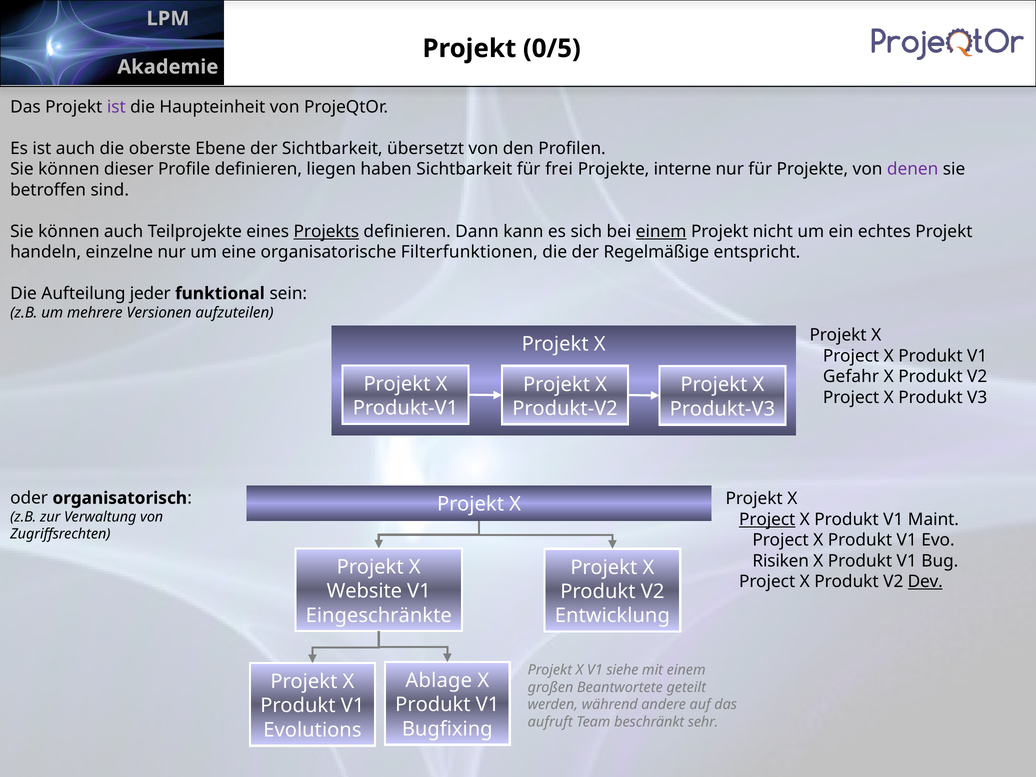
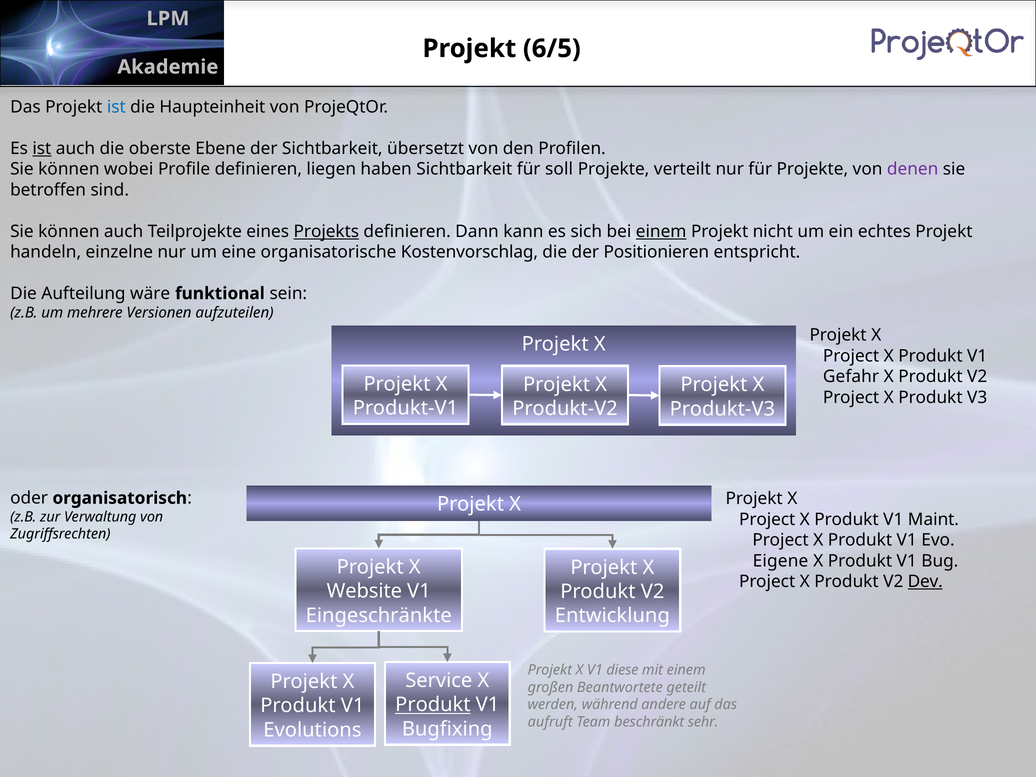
0/5: 0/5 -> 6/5 (552, 49)
ist colour: purple -> blue (116, 107)
ist underline: none -> present (42, 148)
dieser: dieser -> wobei (129, 169)
frei: frei -> soll (559, 169)
interne: interne -> verteilt (682, 169)
Filterfunktionen: Filterfunktionen -> Kostenvorschlag (469, 252)
Regelmäßige: Regelmäßige -> Positionieren (656, 252)
jeder: jeder -> wäre (150, 294)
Project underline: present -> none (767, 520)
Risiken: Risiken -> Eigene (781, 561)
siehe: siehe -> diese (622, 670)
Ablage: Ablage -> Service (439, 681)
Produkt underline: none -> present (433, 705)
